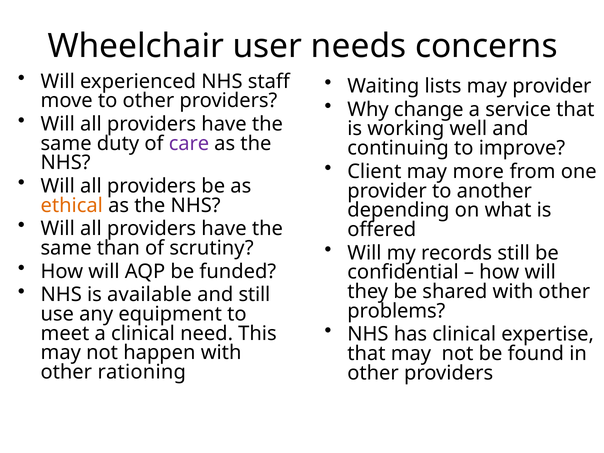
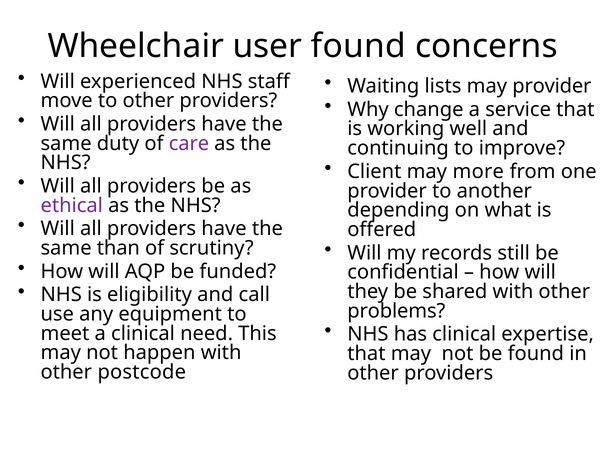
user needs: needs -> found (358, 46)
ethical colour: orange -> purple (72, 205)
available: available -> eligibility (150, 295)
and still: still -> call (254, 295)
rationing: rationing -> postcode (142, 372)
